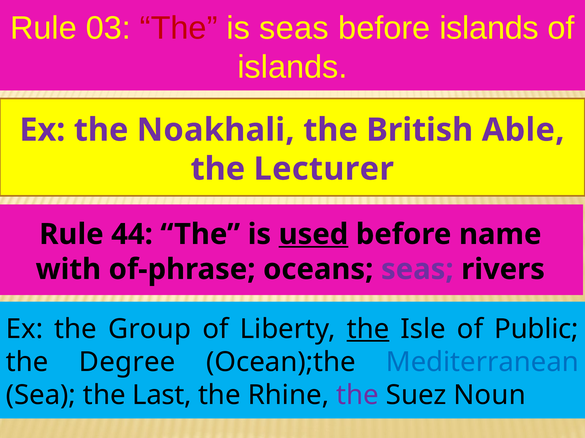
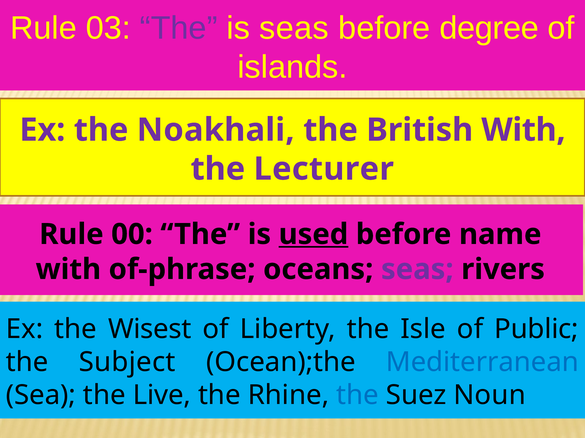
The colour: red -> purple (179, 28)
before islands: islands -> degree (489, 28)
British Able: Able -> With (523, 130)
44: 44 -> 00 (132, 235)
Group: Group -> Wisest (150, 329)
the underline: present -> none (368, 329)
Degree: Degree -> Subject (127, 363)
Last: Last -> Live (162, 396)
the colour: purple -> blue (358, 396)
